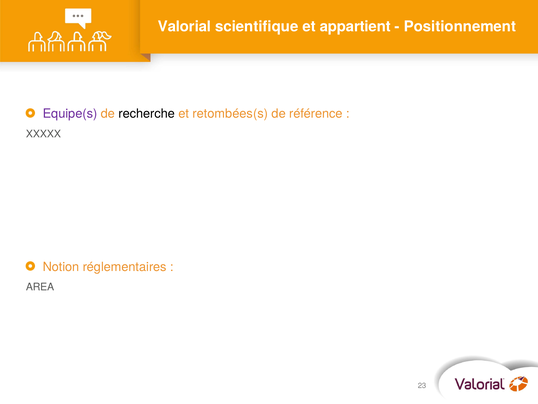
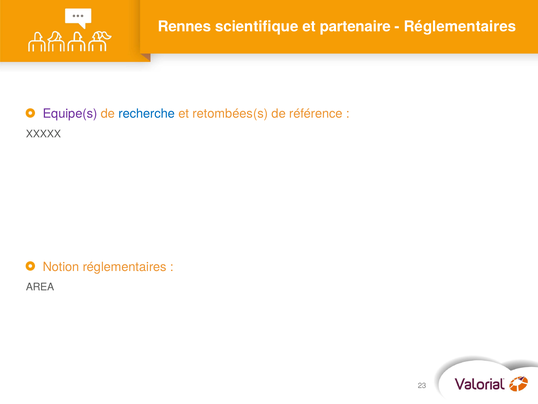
Valorial: Valorial -> Rennes (184, 26)
appartient: appartient -> partenaire (355, 26)
Positionnement: Positionnement -> Réglementaires (460, 26)
recherche colour: black -> blue (147, 114)
